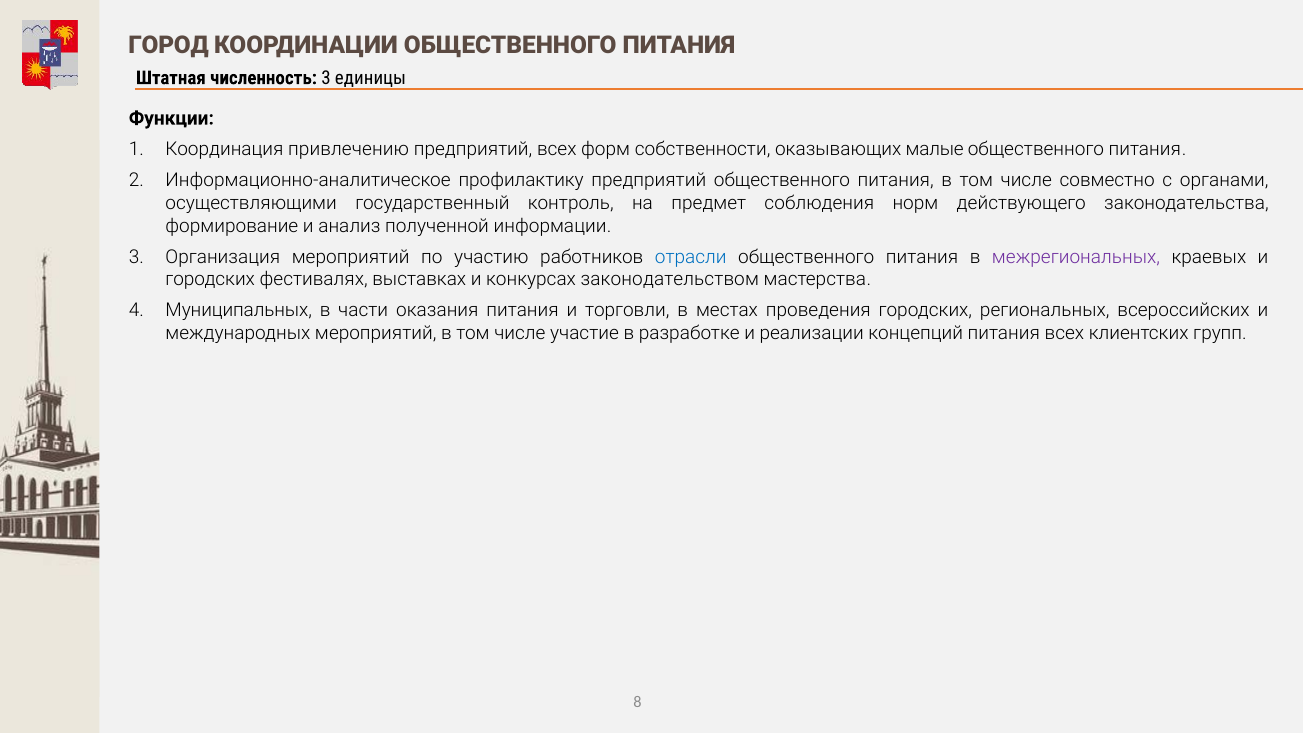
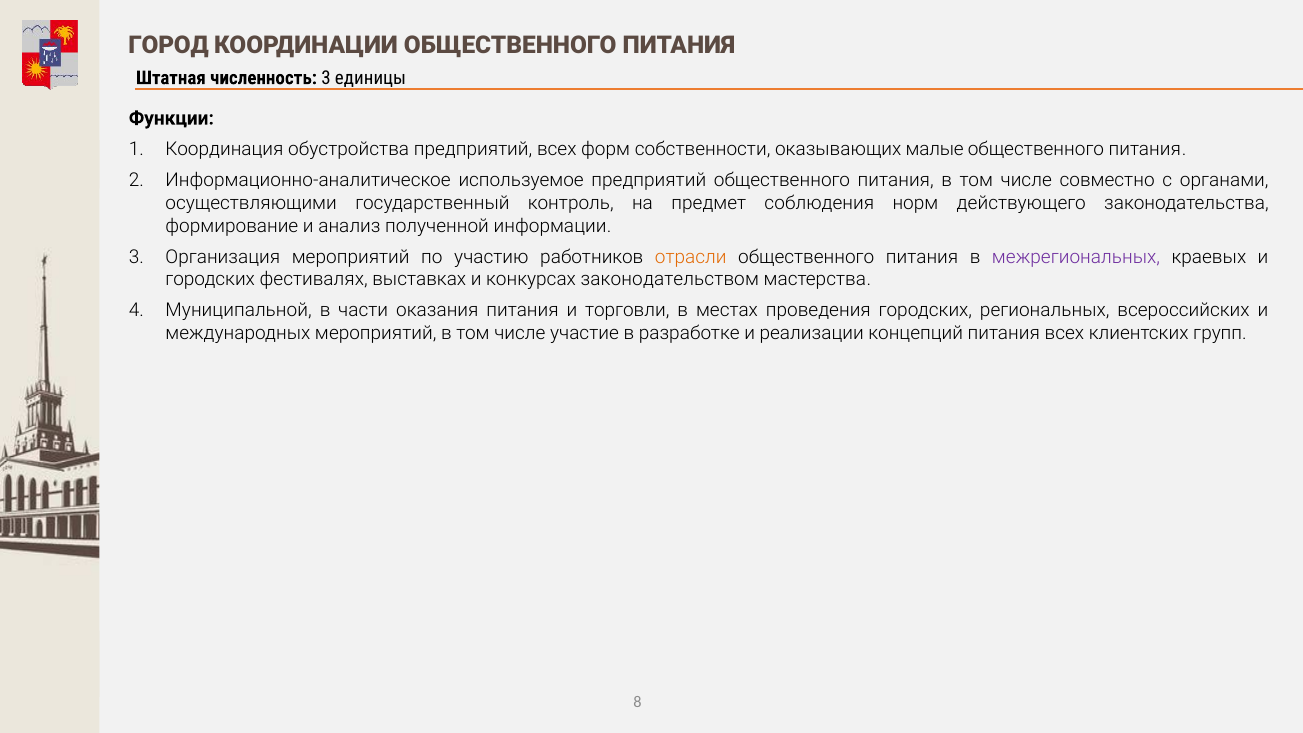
привлечению: привлечению -> обустройства (349, 149)
профилактику: профилактику -> используемое (521, 180)
отрасли colour: blue -> orange (691, 257)
Муниципальных: Муниципальных -> Муниципальной (239, 311)
